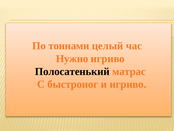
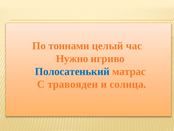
Полосатенький colour: black -> blue (72, 71)
быстроног: быстроног -> травояден (73, 84)
и игриво: игриво -> солнца (128, 84)
